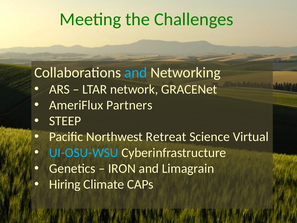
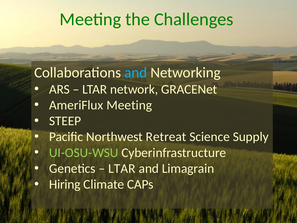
AmeriFlux Partners: Partners -> Meeting (129, 105)
Virtual: Virtual -> Supply (251, 137)
UI-OSU-WSU colour: light blue -> light green (84, 153)
IRON: IRON -> LTAR (122, 168)
